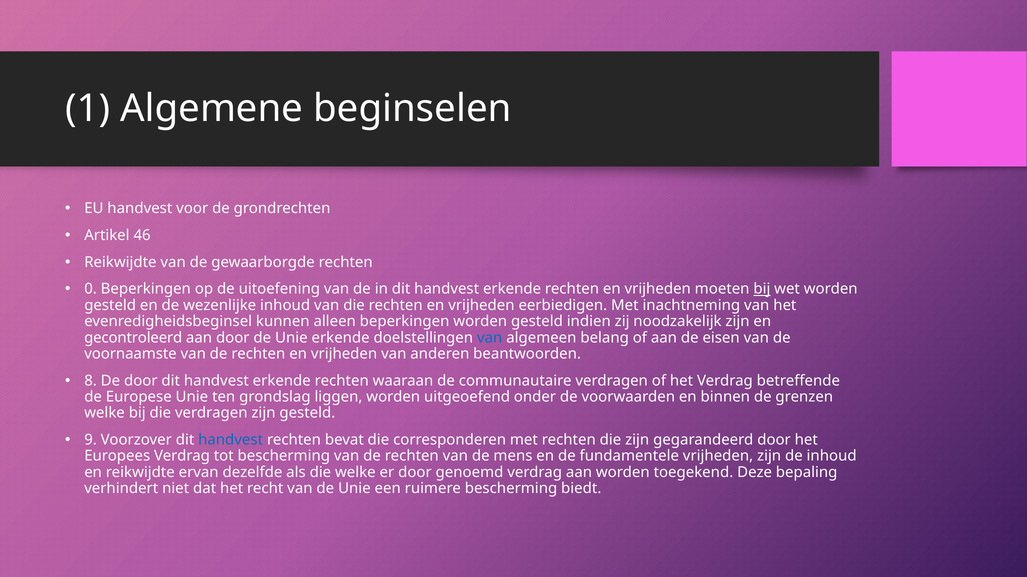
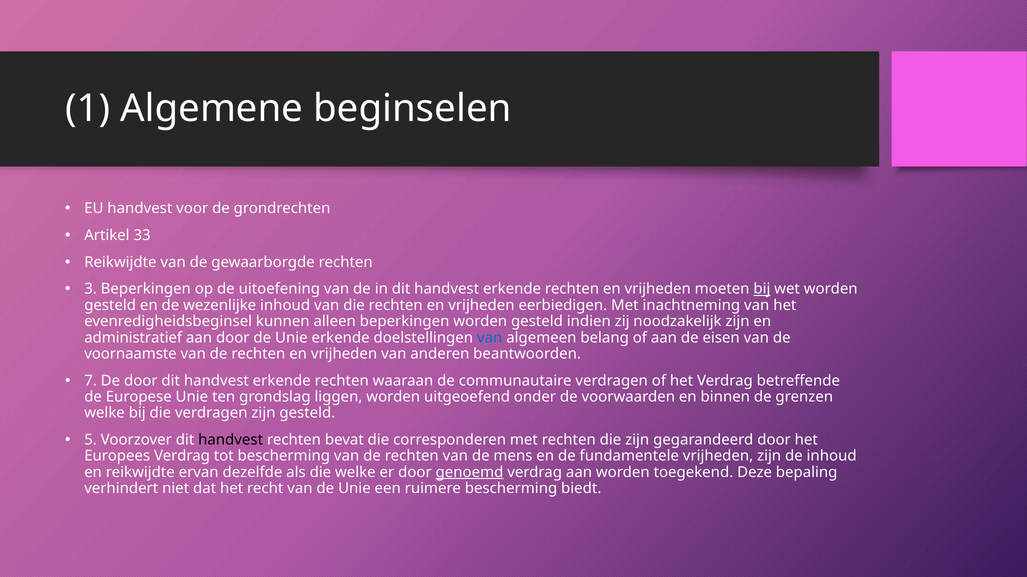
46: 46 -> 33 (142, 236)
0: 0 -> 3 (91, 289)
gecontroleerd: gecontroleerd -> administratief (133, 338)
8: 8 -> 7 (91, 381)
9: 9 -> 5 (91, 440)
handvest colour: blue -> black (231, 440)
genoemd underline: none -> present (469, 473)
